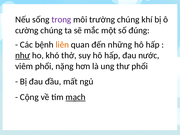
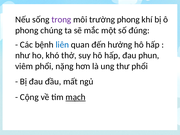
trường chúng: chúng -> phong (128, 20)
cường: cường -> phong (27, 30)
liên colour: orange -> blue (62, 45)
những: những -> hưởng (120, 45)
như underline: present -> none (23, 55)
nước: nước -> phun (149, 55)
